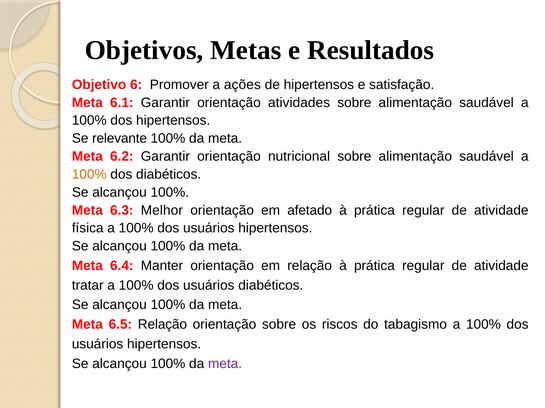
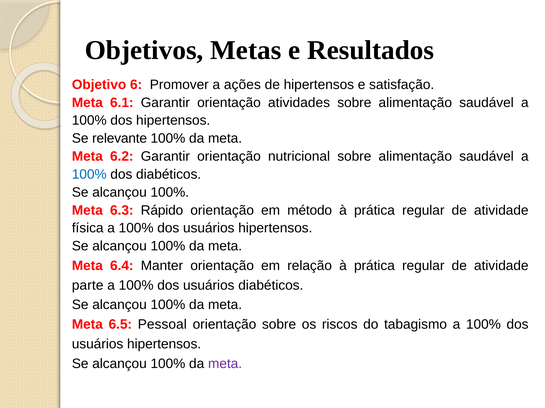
100% colour: orange -> blue (89, 175)
Melhor: Melhor -> Rápido (162, 211)
afetado: afetado -> método (310, 211)
tratar: tratar -> parte (88, 286)
6.5 Relação: Relação -> Pessoal (162, 325)
